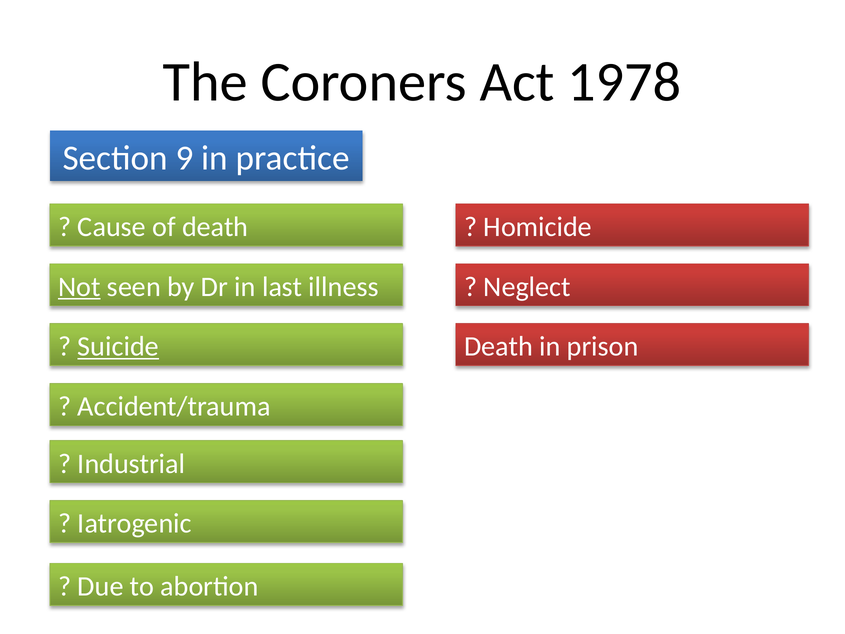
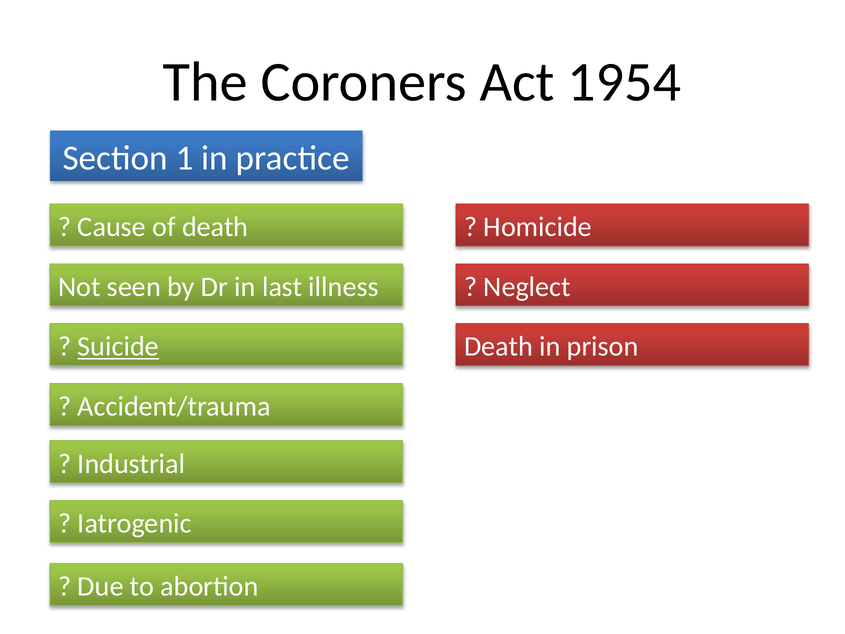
1978: 1978 -> 1954 (624, 82)
9: 9 -> 1 (184, 158)
Not underline: present -> none (79, 287)
